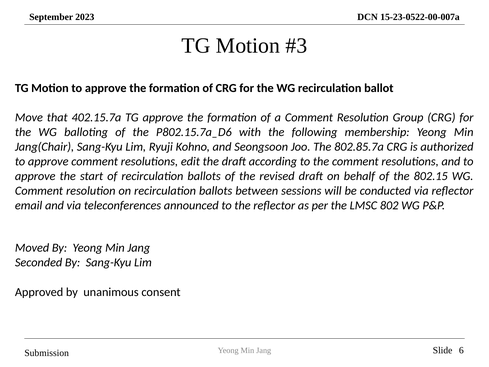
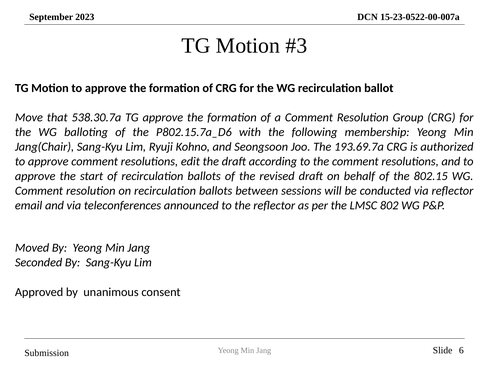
402.15.7a: 402.15.7a -> 538.30.7a (96, 117)
802.85.7a: 802.85.7a -> 193.69.7a (359, 147)
